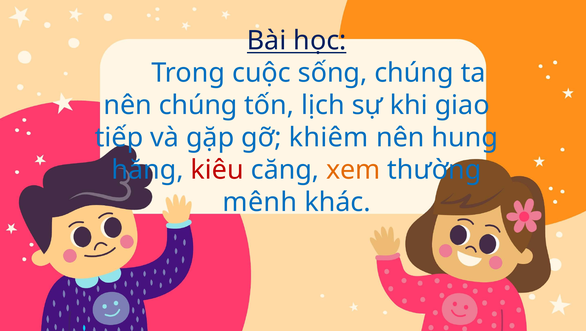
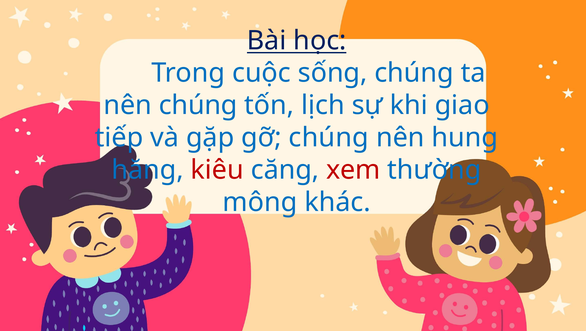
gỡ khiêm: khiêm -> chúng (329, 137)
xem colour: orange -> red (353, 170)
mênh: mênh -> mông (260, 202)
